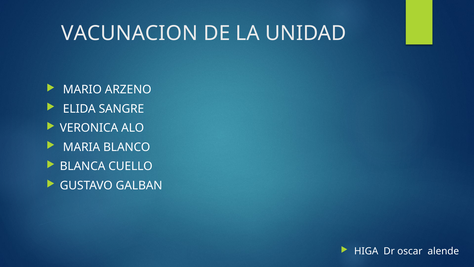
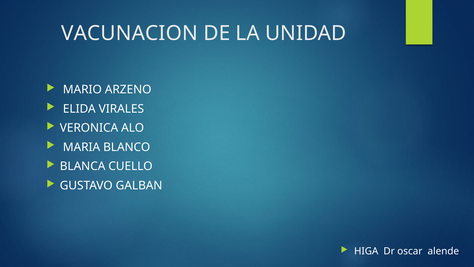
SANGRE: SANGRE -> VIRALES (121, 109)
